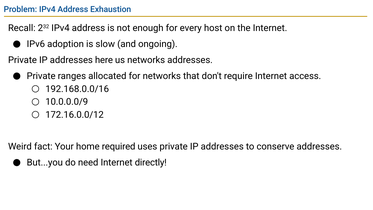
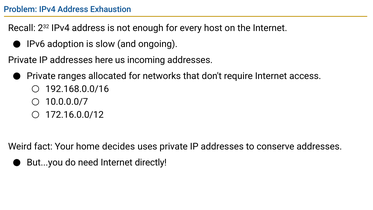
us networks: networks -> incoming (146, 60)
10.0.0.0/9: 10.0.0.0/9 -> 10.0.0.0/7 (67, 102)
required: required -> decides (119, 147)
